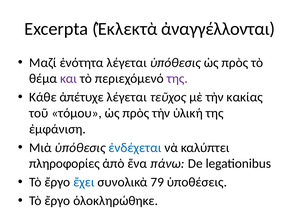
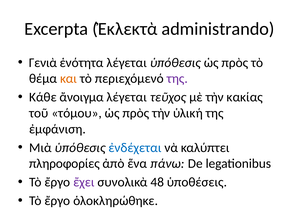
ἀναγγέλλονται: ἀναγγέλλονται -> administrando (218, 29)
Μαζί: Μαζί -> Γενιὰ (43, 63)
και colour: purple -> orange (69, 79)
ἀπέτυχε: ἀπέτυχε -> ἄνοιγμα (82, 97)
ἔχει colour: blue -> purple (84, 182)
79: 79 -> 48 (157, 182)
